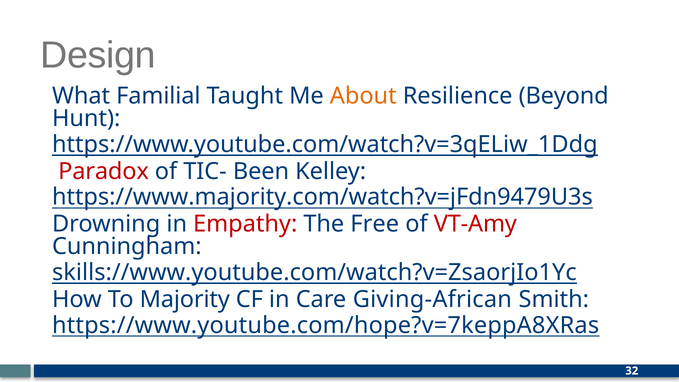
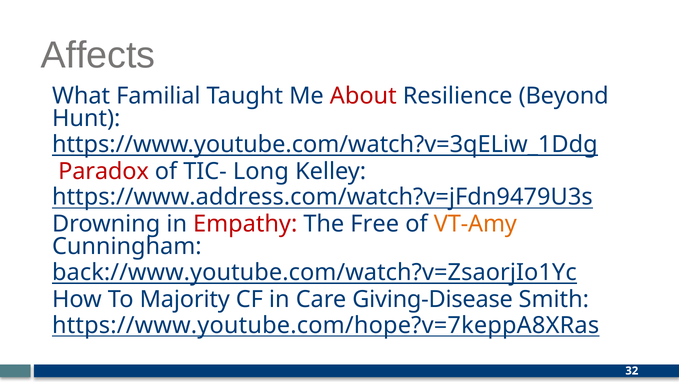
Design: Design -> Affects (98, 55)
About colour: orange -> red (363, 96)
Been: Been -> Long (261, 171)
https://www.majority.com/watch?v=jFdn9479U3s: https://www.majority.com/watch?v=jFdn9479U3s -> https://www.address.com/watch?v=jFdn9479U3s (322, 197)
VT-Amy colour: red -> orange (475, 224)
skills://www.youtube.com/watch?v=ZsaorjIo1Yc: skills://www.youtube.com/watch?v=ZsaorjIo1Yc -> back://www.youtube.com/watch?v=ZsaorjIo1Yc (314, 273)
Giving-African: Giving-African -> Giving-Disease (433, 299)
